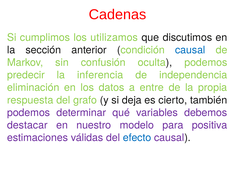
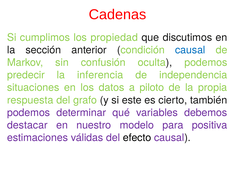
utilizamos: utilizamos -> propiedad (114, 38)
eliminación: eliminación -> situaciones (33, 88)
entre: entre -> piloto (152, 88)
deja: deja -> este (132, 100)
efecto colour: blue -> black (137, 138)
